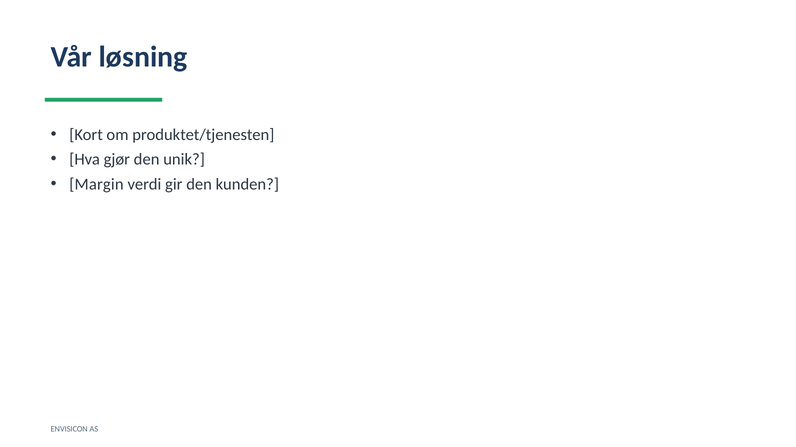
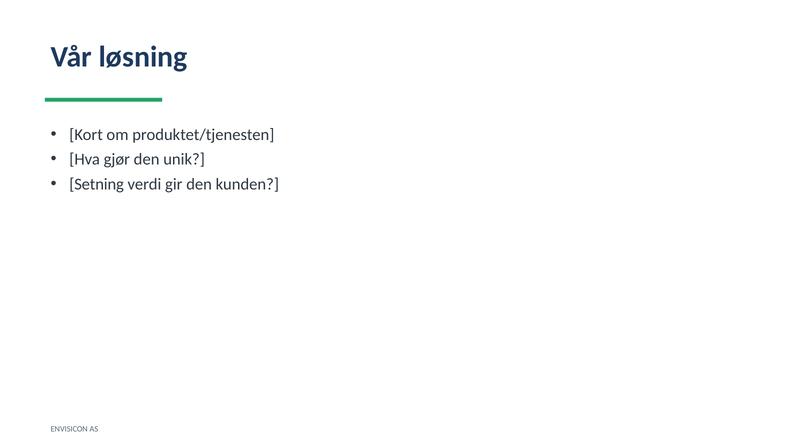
Margin: Margin -> Setning (97, 185)
